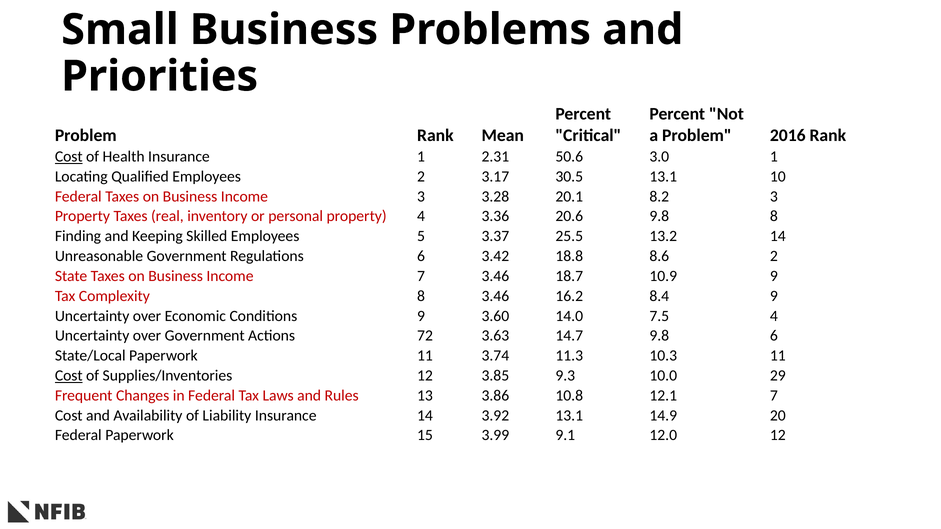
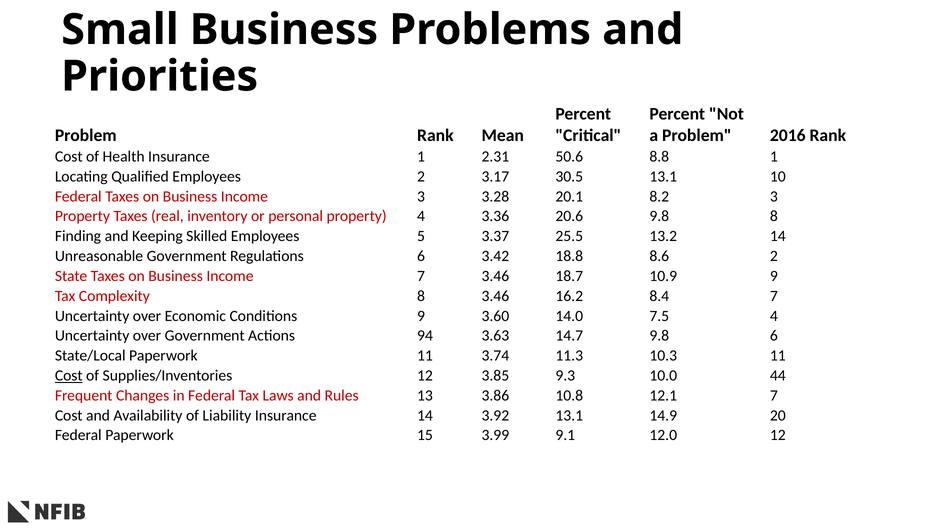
Cost underline: present -> none (69, 157)
3.0: 3.0 -> 8.8 (659, 157)
8.4 9: 9 -> 7 (774, 296)
72: 72 -> 94 (425, 336)
29: 29 -> 44 (778, 376)
